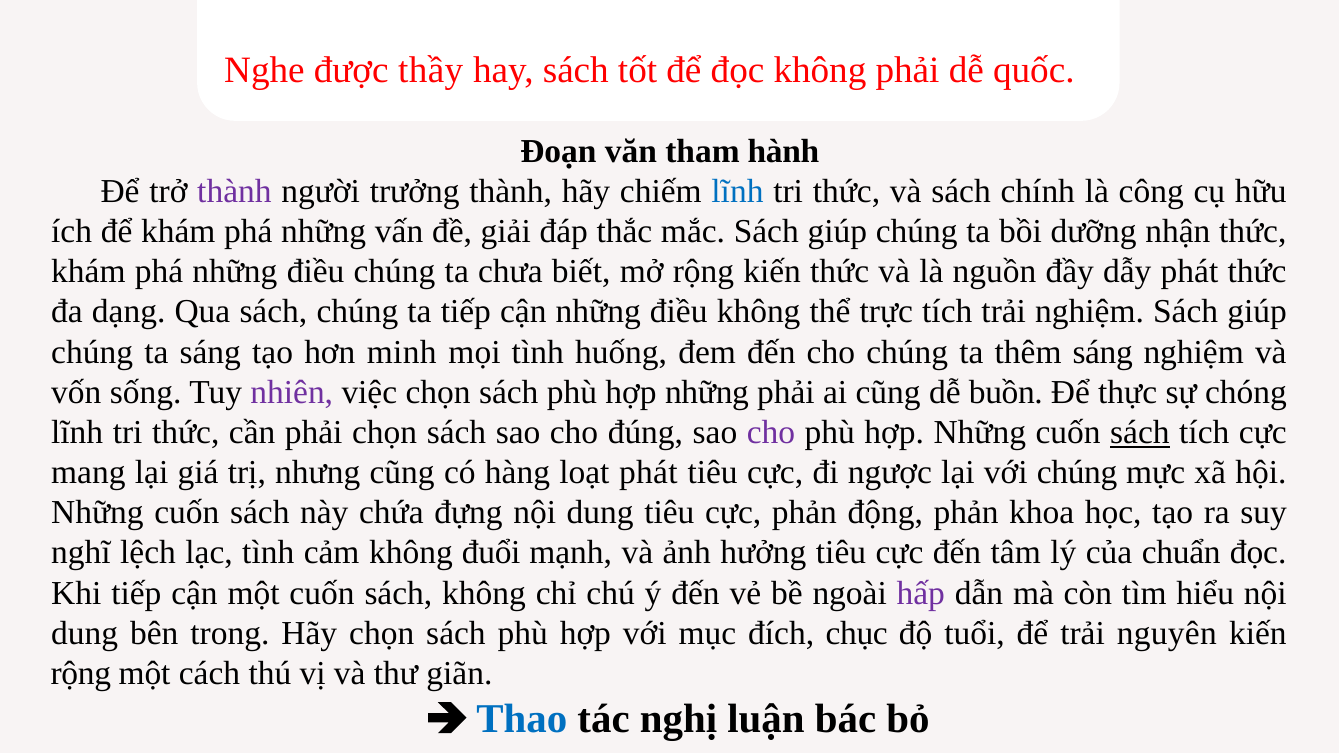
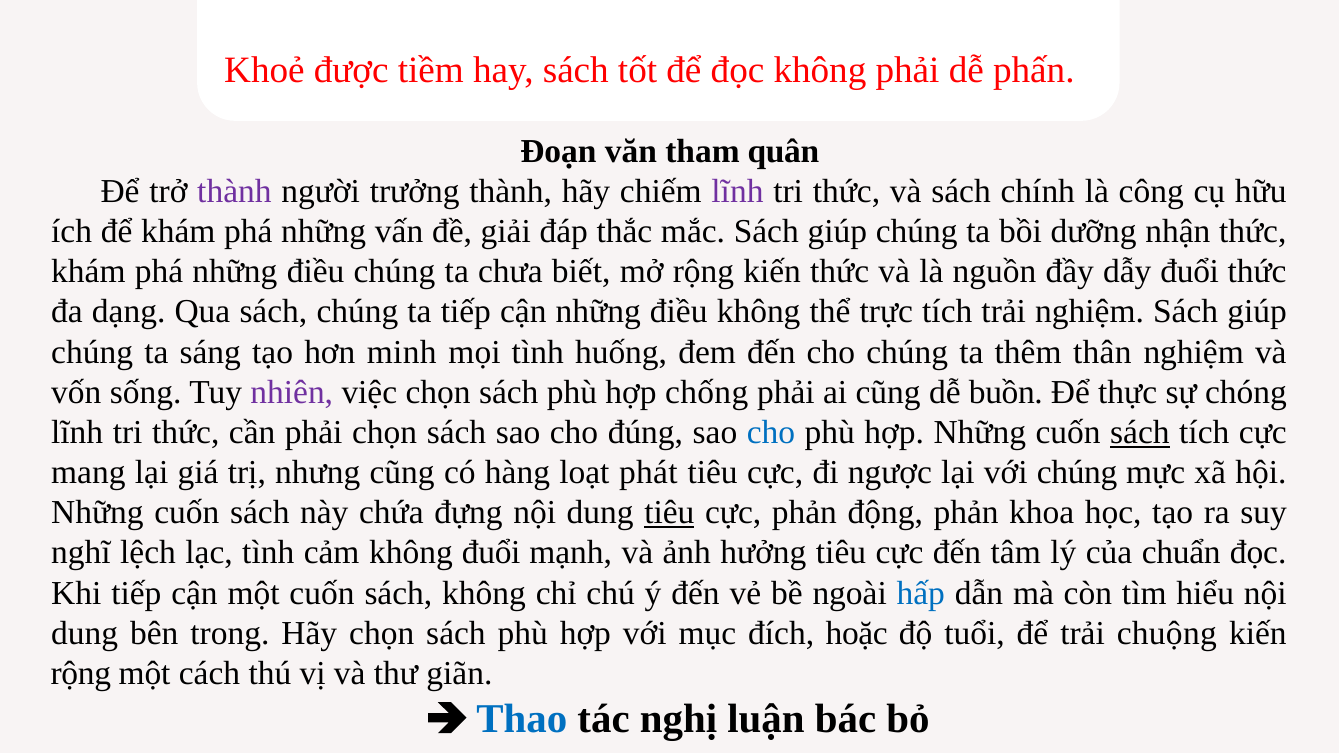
Nghe: Nghe -> Khoẻ (264, 70)
thầy: thầy -> tiềm (431, 70)
quốc: quốc -> phấn (1034, 70)
hành: hành -> quân (783, 151)
lĩnh colour: blue -> purple (737, 191)
dẫy phát: phát -> đuổi (1190, 272)
thêm sáng: sáng -> thân (1102, 352)
sách phù hợp những: những -> chống (707, 392)
cho colour: purple -> blue (771, 432)
tiêu underline: none -> present (669, 513)
hấp colour: purple -> blue (921, 593)
chục: chục -> hoặc (857, 633)
nguyên: nguyên -> chuộng (1167, 633)
